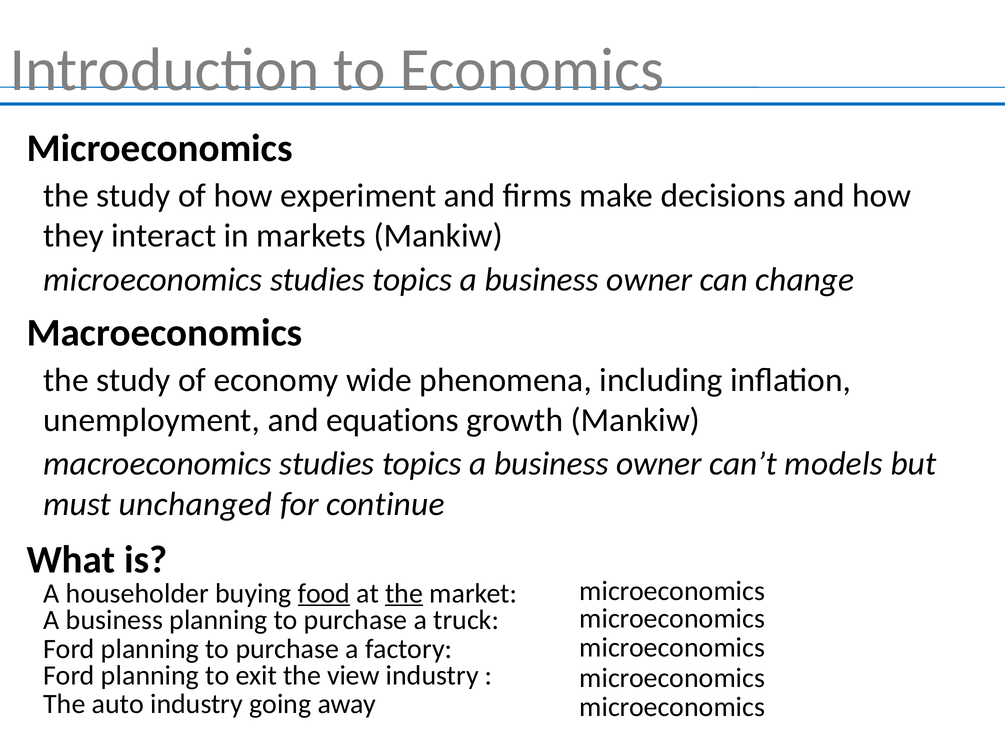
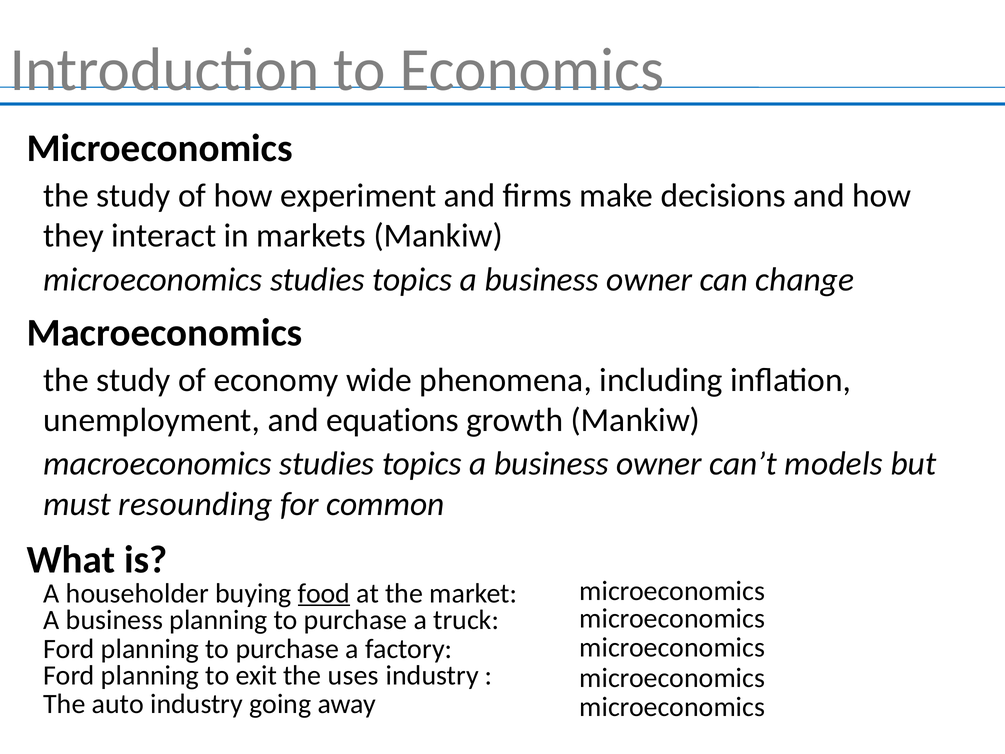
unchanged: unchanged -> resounding (195, 504)
continue: continue -> common (385, 504)
the underline: present -> none (404, 593)
view: view -> uses (353, 675)
